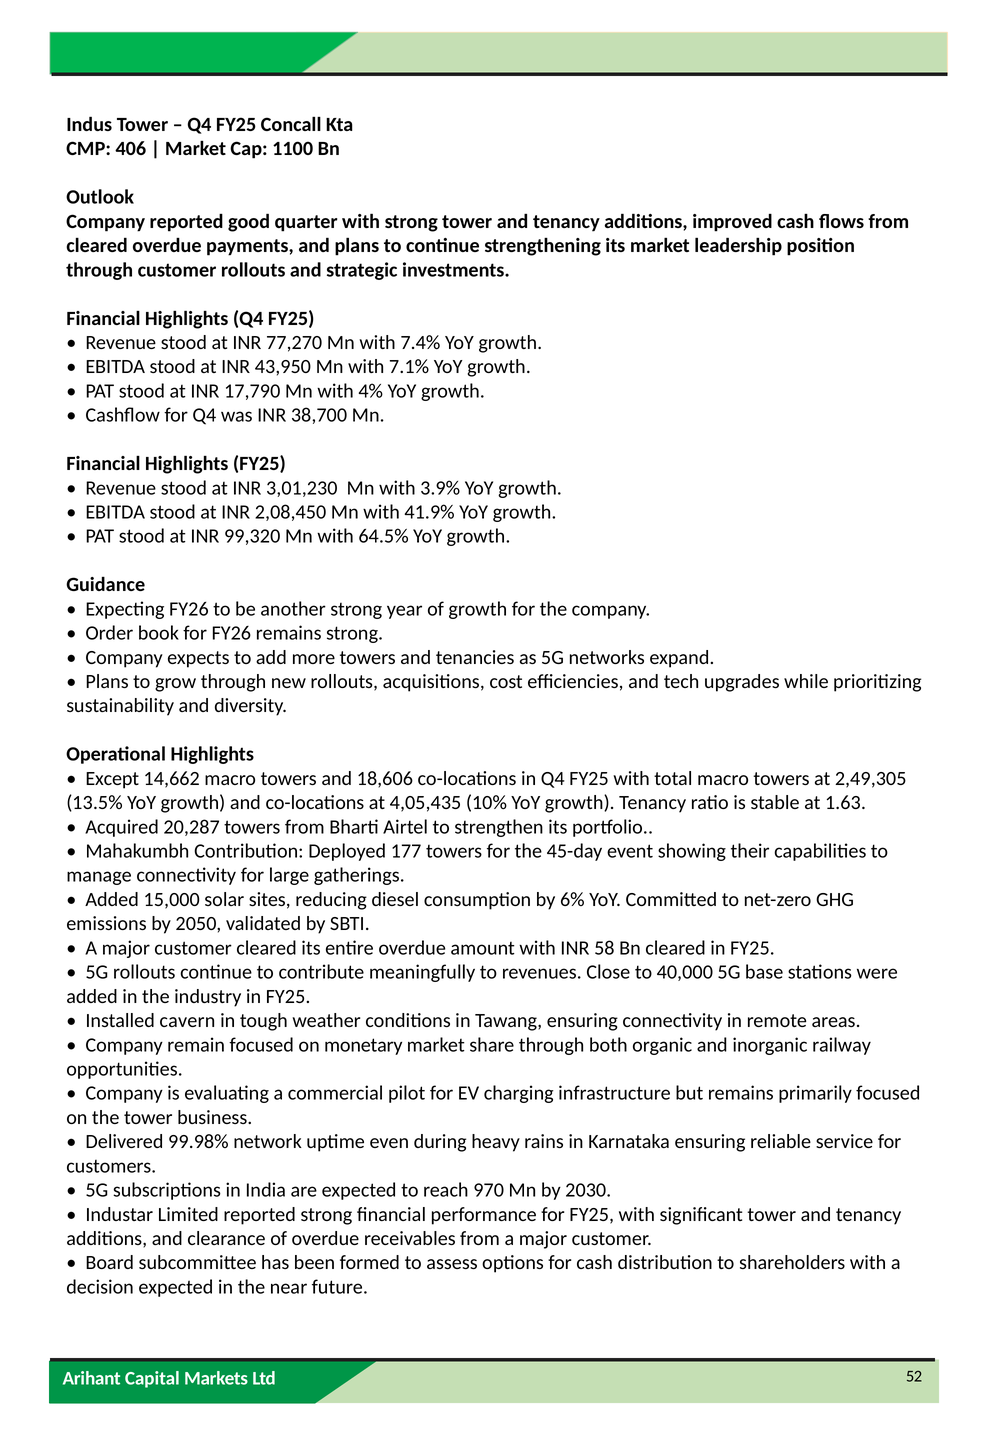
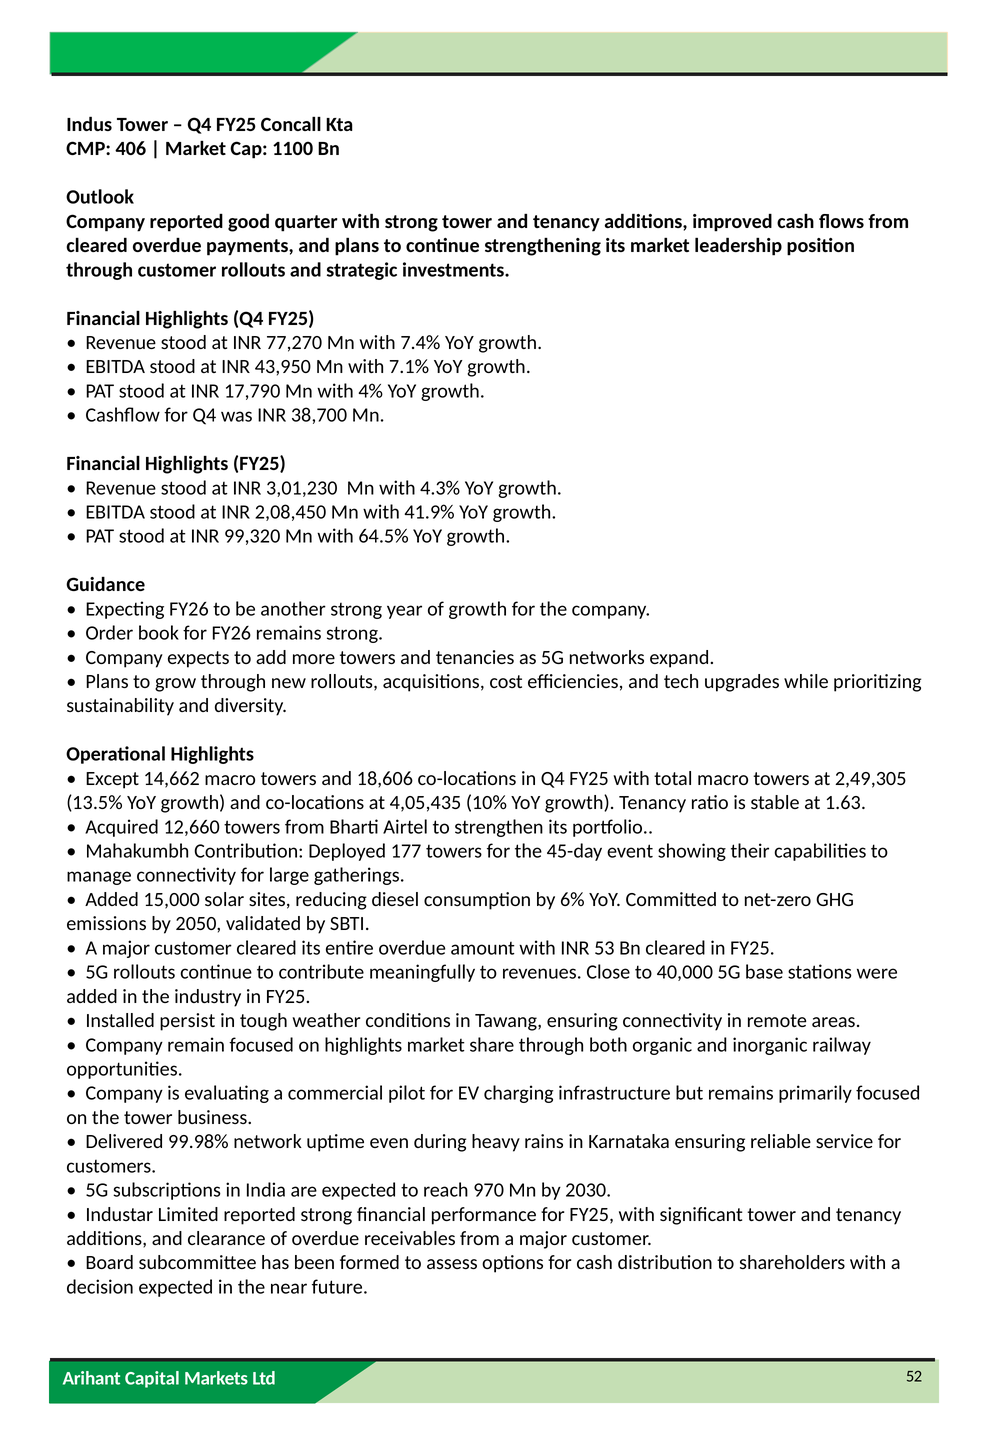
3.9%: 3.9% -> 4.3% (440, 488)
20,287: 20,287 -> 12,660 (192, 827)
58: 58 -> 53 (604, 948)
cavern: cavern -> persist (187, 1021)
on monetary: monetary -> highlights (363, 1045)
